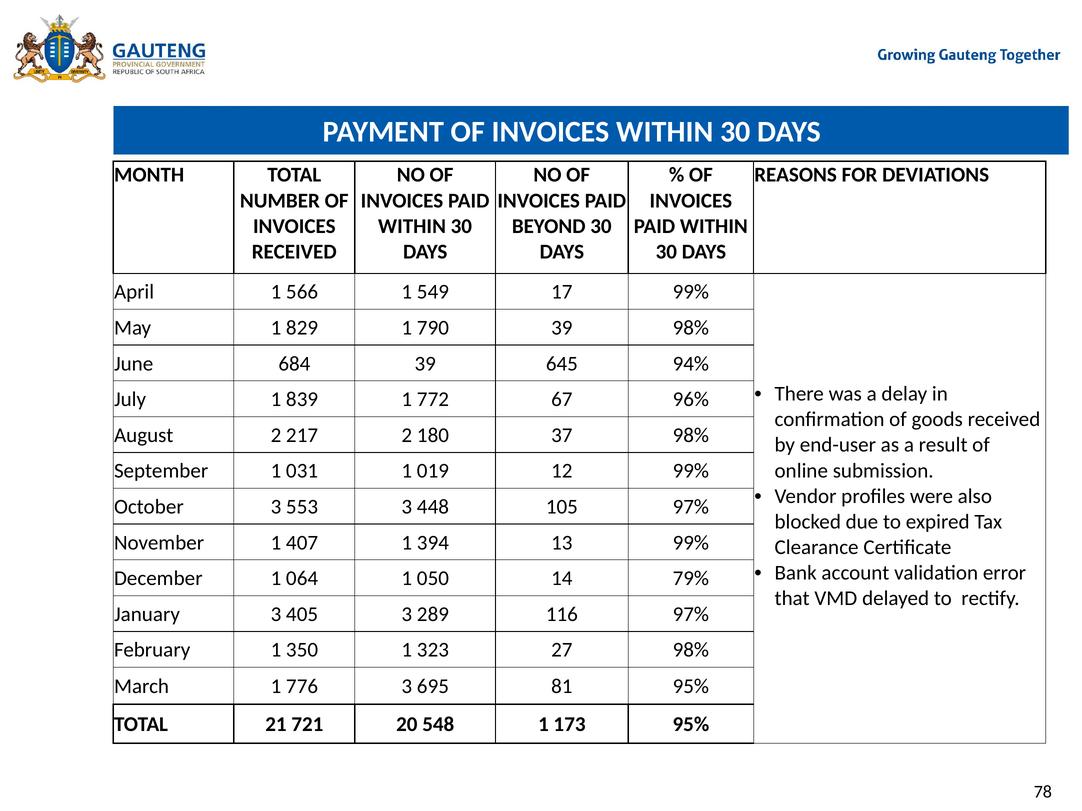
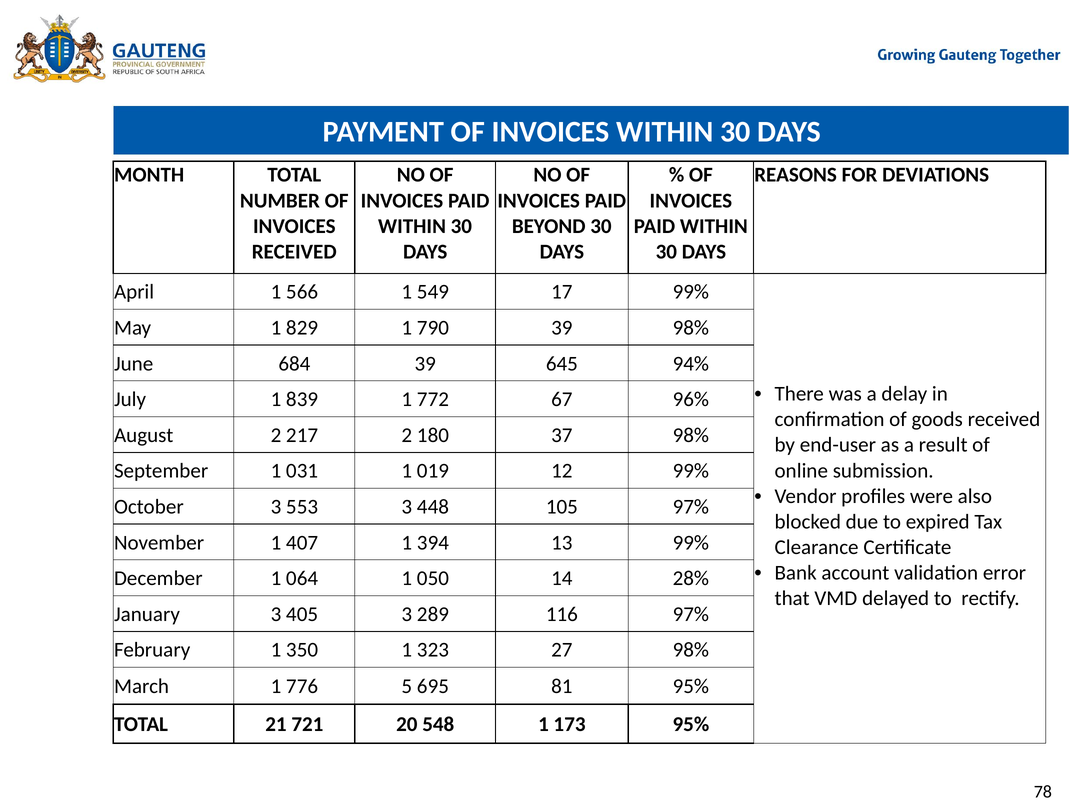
79%: 79% -> 28% (691, 579)
776 3: 3 -> 5 (407, 687)
